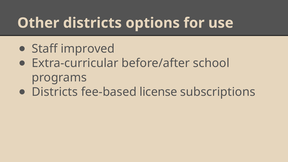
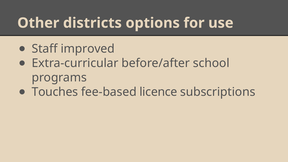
Districts: Districts -> Touches (55, 92)
license: license -> licence (158, 92)
